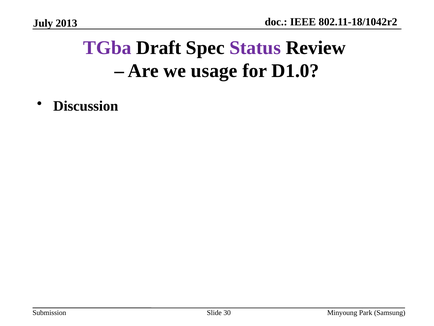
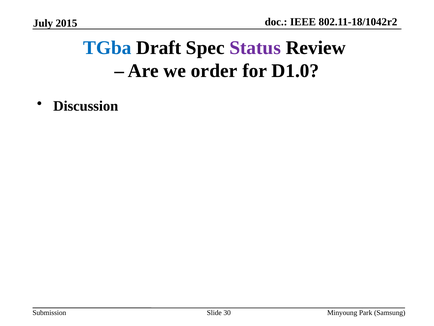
2013: 2013 -> 2015 (66, 23)
TGba colour: purple -> blue (107, 48)
usage: usage -> order (214, 71)
